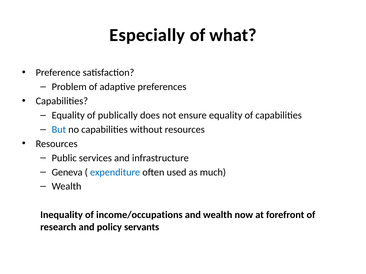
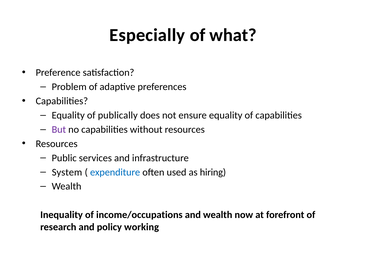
But colour: blue -> purple (59, 130)
Geneva: Geneva -> System (67, 172)
much: much -> hiring (213, 172)
servants: servants -> working (142, 227)
